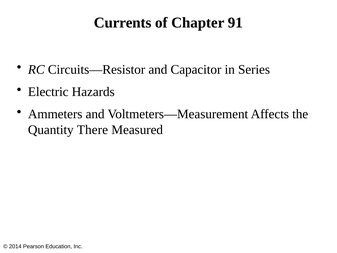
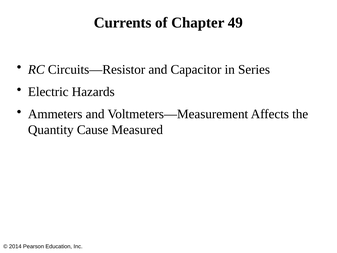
91: 91 -> 49 (235, 23)
There: There -> Cause (93, 130)
